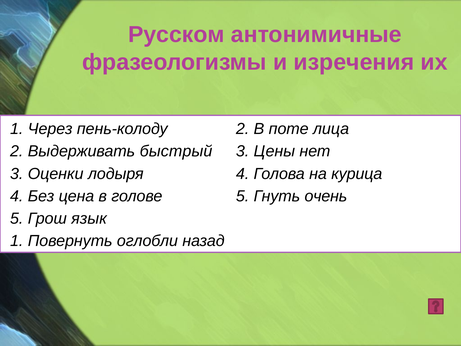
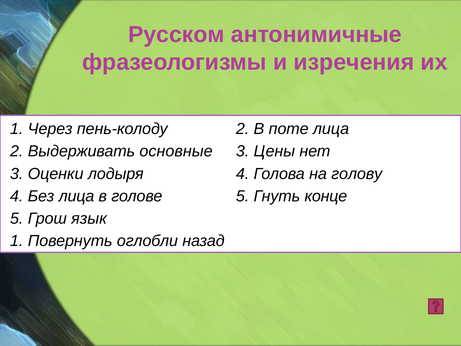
быстрый: быстрый -> основные (176, 151)
курица: курица -> голову (357, 174)
Без цена: цена -> лица (76, 196)
очень: очень -> конце (326, 196)
